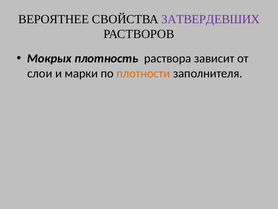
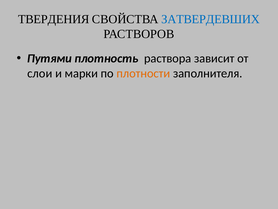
ВЕРОЯТНЕЕ: ВЕРОЯТНЕЕ -> ТВЕРДЕНИЯ (54, 19)
ЗАТВЕРДЕВШИХ colour: purple -> blue (211, 19)
Мокрых: Мокрых -> Путями (49, 58)
